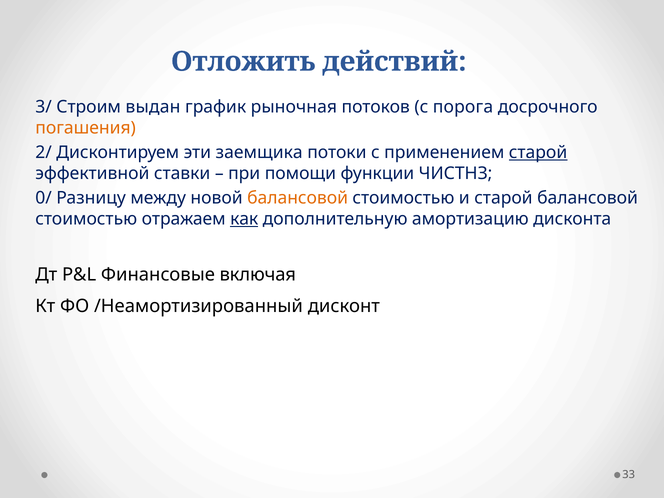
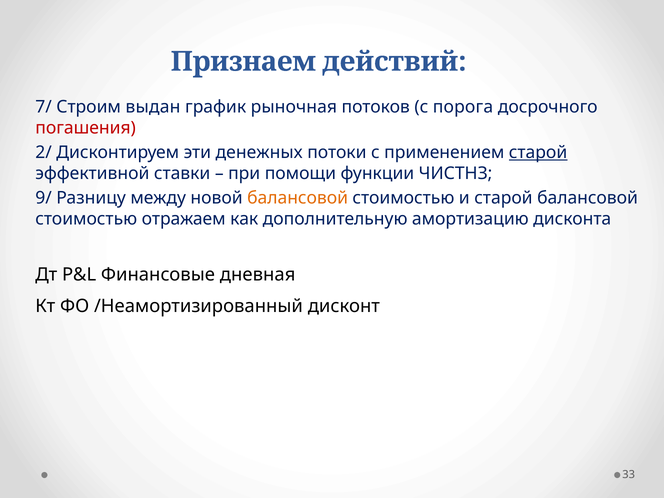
Отложить: Отложить -> Признаем (243, 62)
3/: 3/ -> 7/ (44, 107)
погашения colour: orange -> red (86, 128)
заемщика: заемщика -> денежных (259, 153)
0/: 0/ -> 9/ (44, 198)
как underline: present -> none (244, 219)
включая: включая -> дневная (258, 275)
